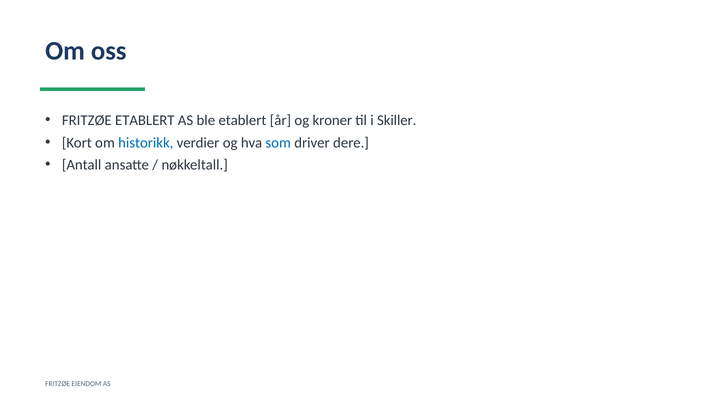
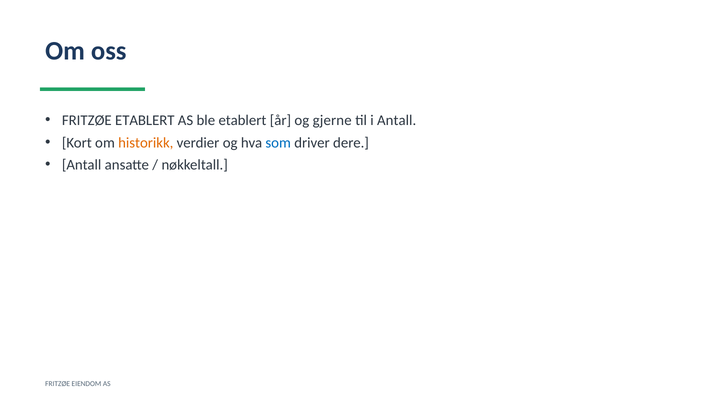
kroner: kroner -> gjerne (332, 120)
i Skiller: Skiller -> Antall (397, 120)
historikk colour: blue -> orange (146, 143)
